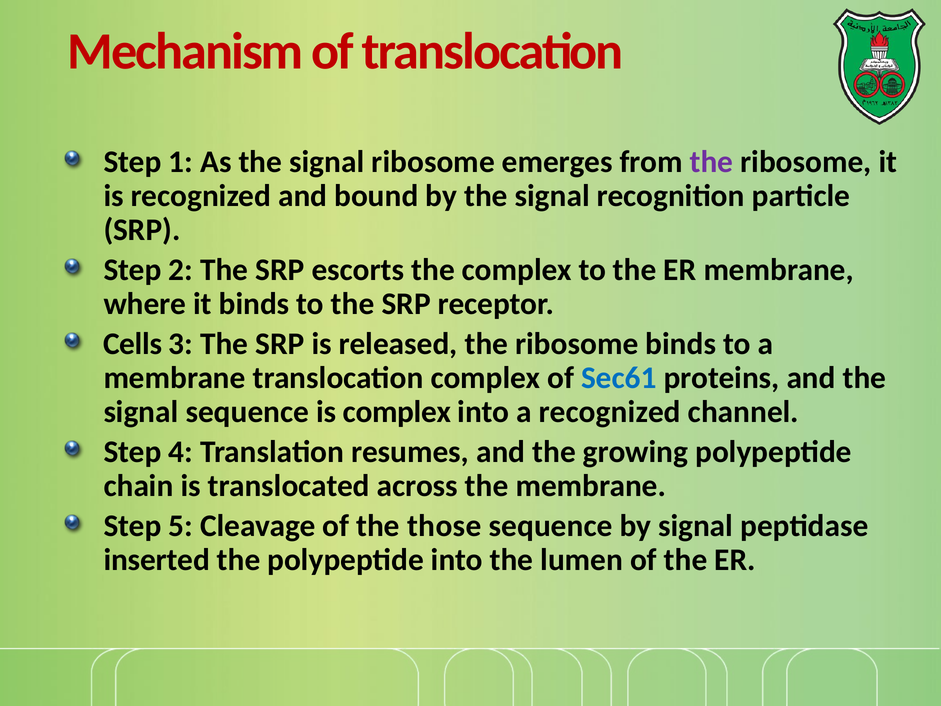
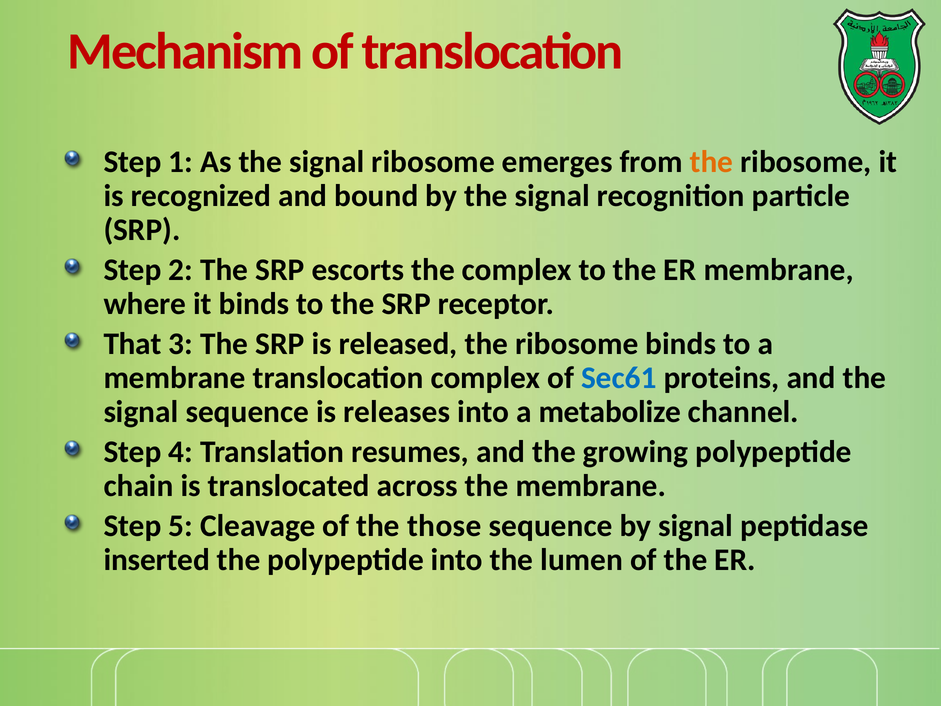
the colour: purple -> orange (711, 162)
Cells: Cells -> That (133, 344)
is complex: complex -> releases (397, 412)
a recognized: recognized -> metabolize (610, 412)
